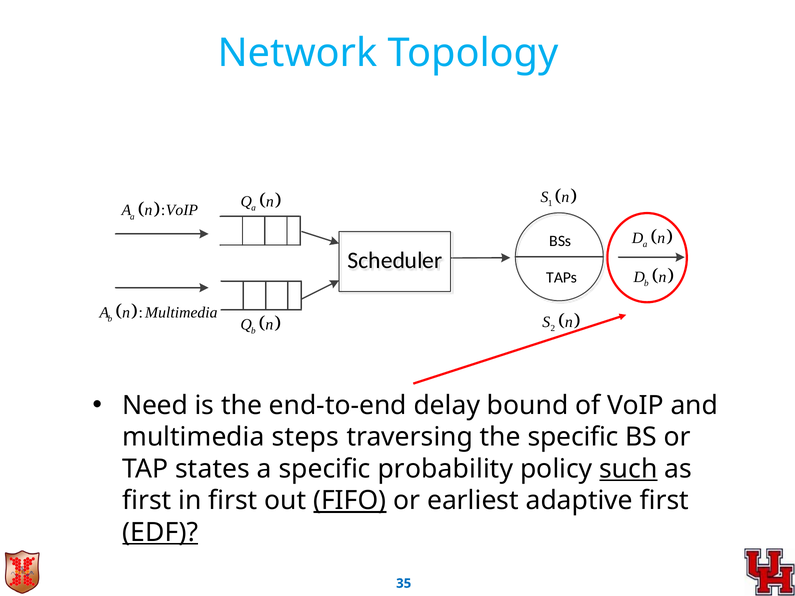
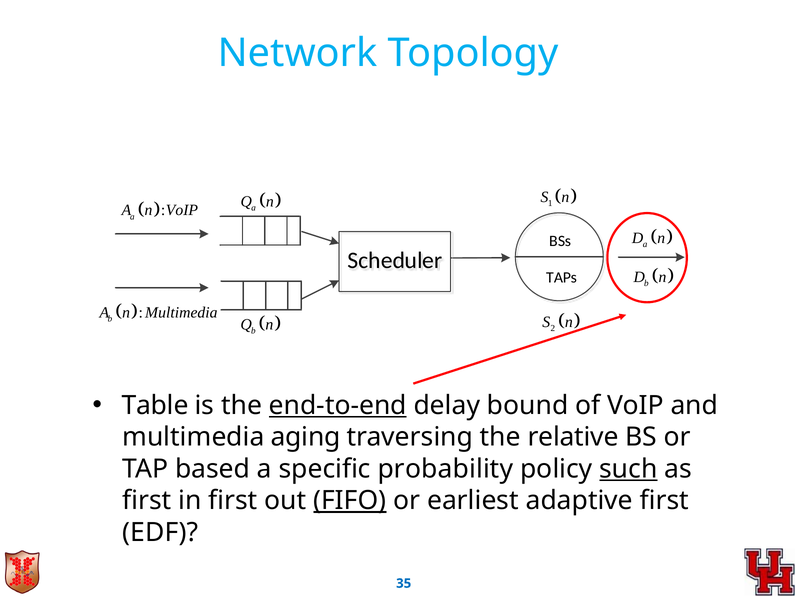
Need: Need -> Table (155, 405)
end-to-end underline: none -> present (338, 405)
steps: steps -> aging (306, 437)
the specific: specific -> relative (573, 437)
states: states -> based (213, 469)
EDF underline: present -> none (160, 533)
